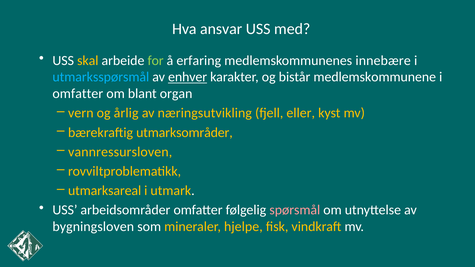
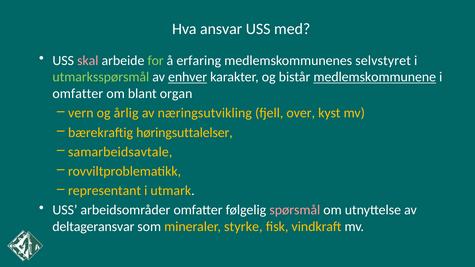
skal colour: yellow -> pink (88, 60)
innebære: innebære -> selvstyret (383, 60)
utmarksspørsmål colour: light blue -> light green (101, 77)
medlemskommunene underline: none -> present (375, 77)
eller: eller -> over (301, 113)
utmarksområder: utmarksområder -> høringsuttalelser (184, 133)
vannressursloven: vannressursloven -> samarbeidsavtale (120, 152)
utmarksareal: utmarksareal -> representant (105, 191)
bygningsloven: bygningsloven -> deltageransvar (93, 227)
hjelpe: hjelpe -> styrke (243, 227)
